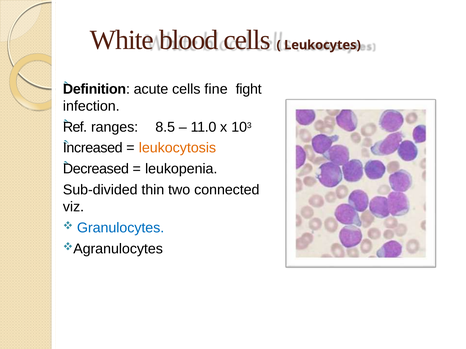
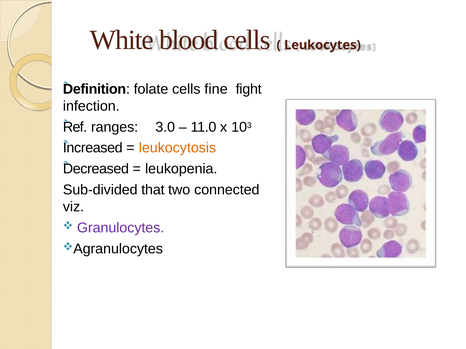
acute: acute -> folate (151, 89)
8.5: 8.5 -> 3.0 (165, 127)
thin: thin -> that (153, 190)
Granulocytes colour: blue -> purple (121, 228)
